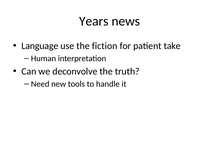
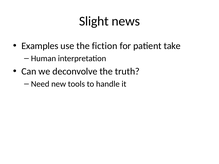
Years: Years -> Slight (94, 21)
Language: Language -> Examples (40, 46)
